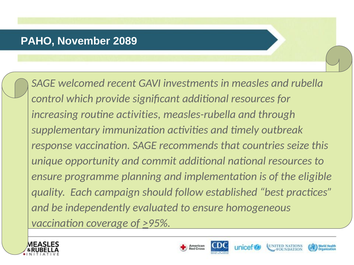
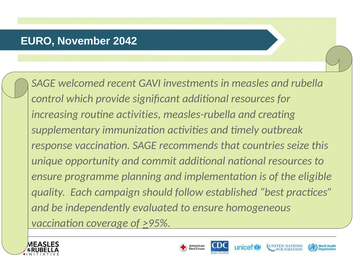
PAHO: PAHO -> EURO (38, 41)
2089: 2089 -> 2042 (125, 41)
through: through -> creating (277, 114)
